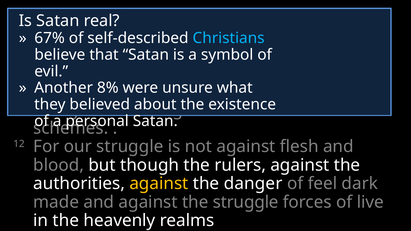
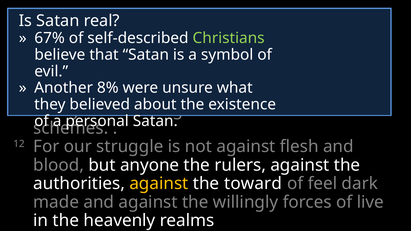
Christians colour: light blue -> light green (229, 38)
though: though -> anyone (150, 165)
danger: danger -> toward (253, 184)
the struggle: struggle -> willingly (246, 202)
